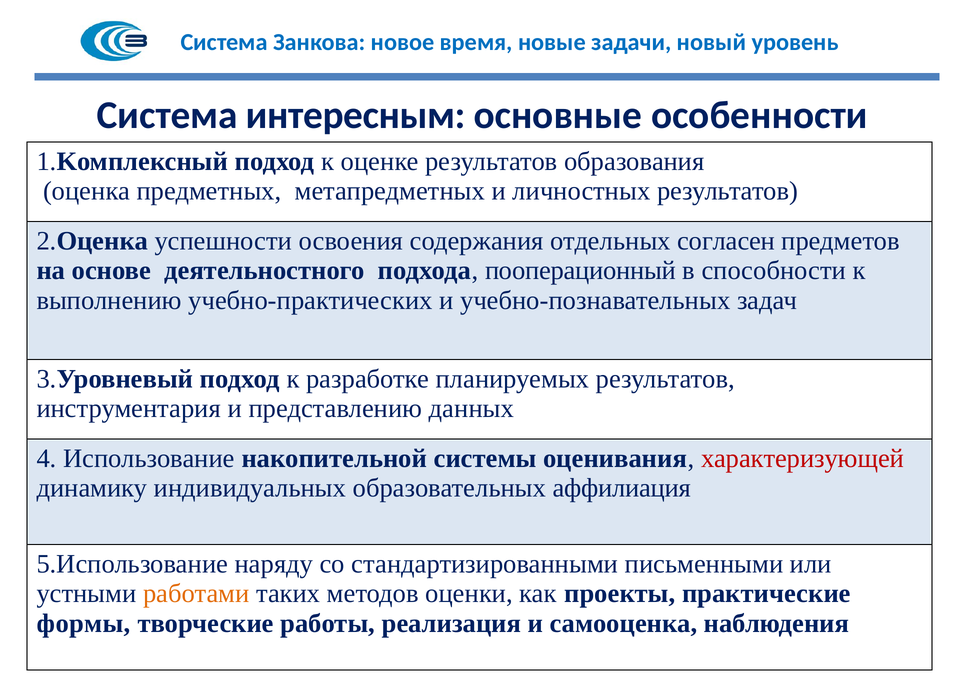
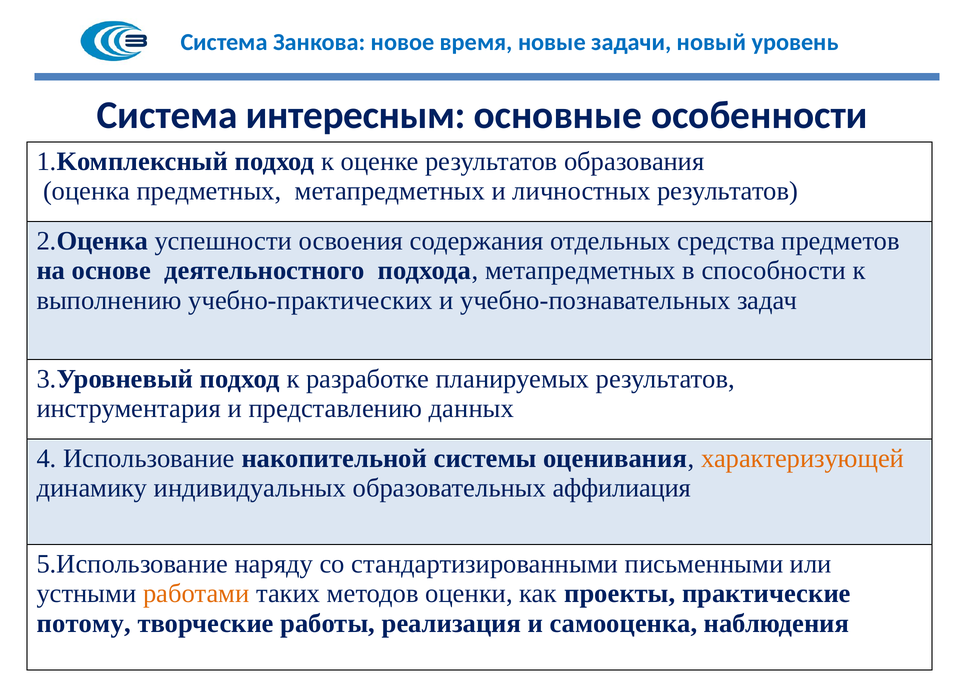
согласен: согласен -> средства (726, 241)
подхода пооперационный: пооперационный -> метапредметных (580, 271)
характеризующей colour: red -> orange (803, 458)
формы: формы -> потому (84, 623)
